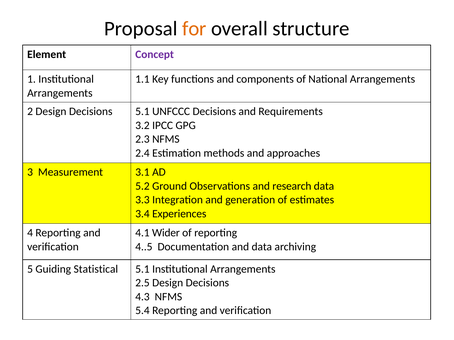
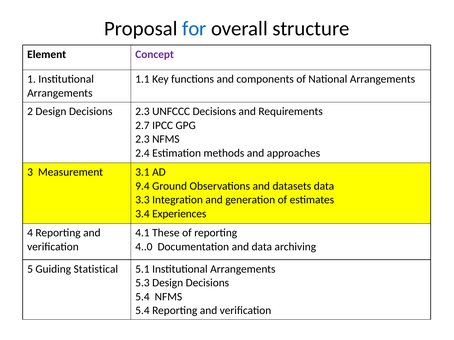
for colour: orange -> blue (194, 29)
Decisions 5.1: 5.1 -> 2.3 (142, 112)
3.2: 3.2 -> 2.7 (142, 125)
5.2: 5.2 -> 9.4 (142, 186)
research: research -> datasets (292, 186)
Wider: Wider -> These (166, 233)
4..5: 4..5 -> 4..0 (144, 247)
2.5: 2.5 -> 5.3 (142, 283)
4.3: 4.3 -> 5.4 (142, 297)
